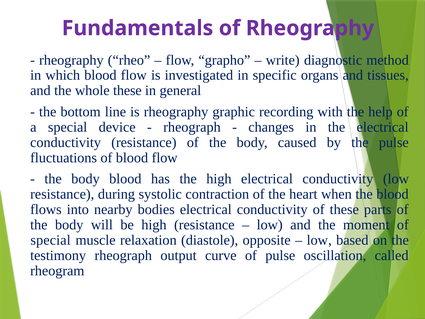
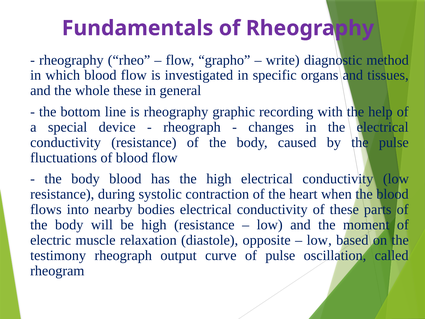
special: special -> electric (51, 240)
